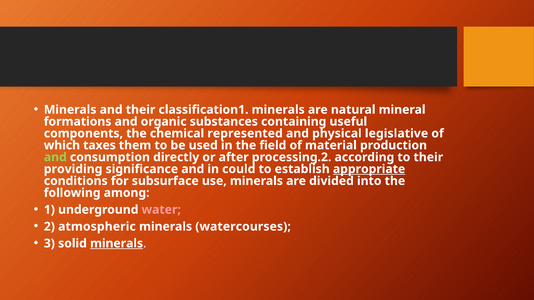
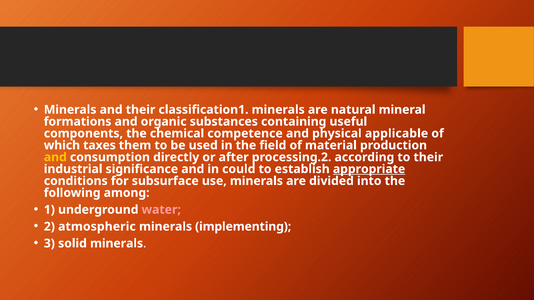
represented: represented -> competence (245, 134)
legislative: legislative -> applicable (397, 134)
and colour: light green -> yellow (55, 157)
providing: providing -> industrial (73, 169)
watercourses: watercourses -> implementing (243, 227)
minerals underline: present -> none (117, 244)
